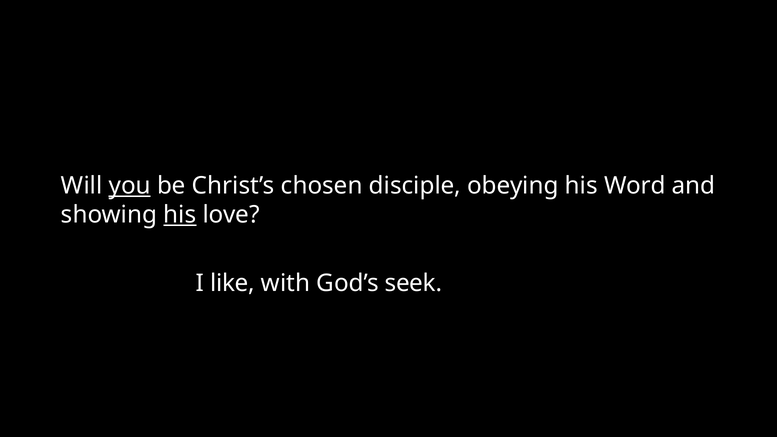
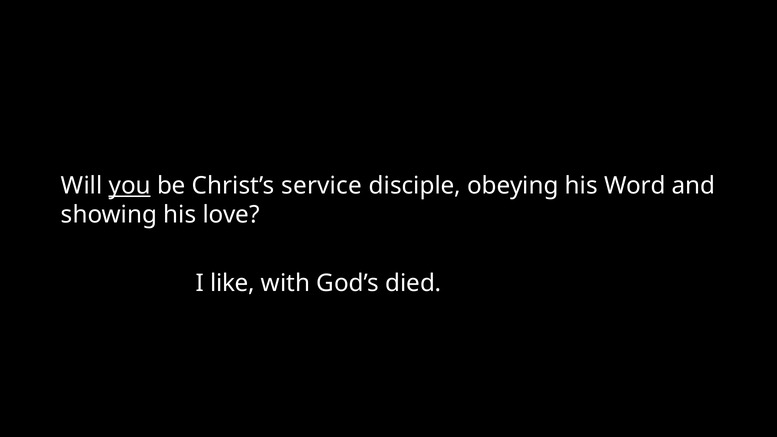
chosen: chosen -> service (322, 186)
his underline: present -> none (180, 215)
seek: seek -> died (413, 283)
